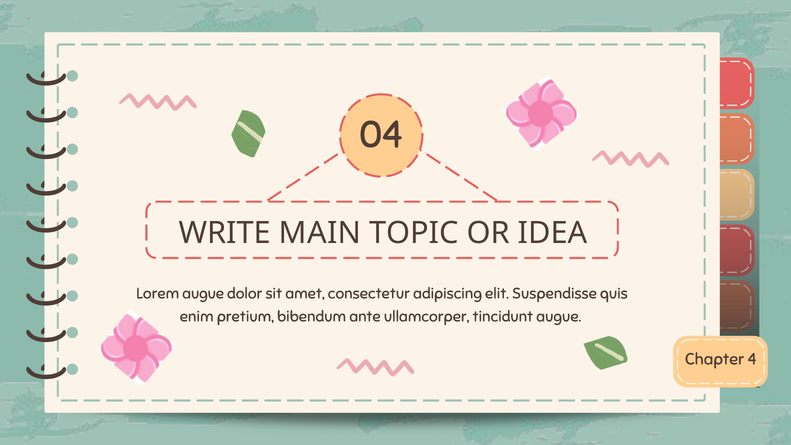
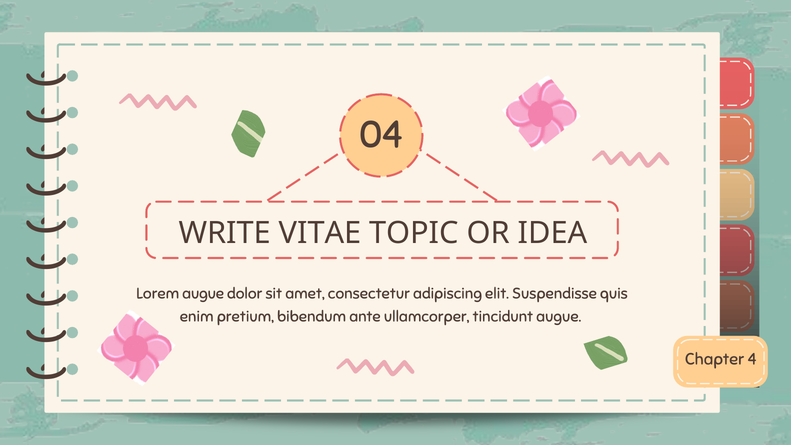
MAIN: MAIN -> VITAE (320, 233)
